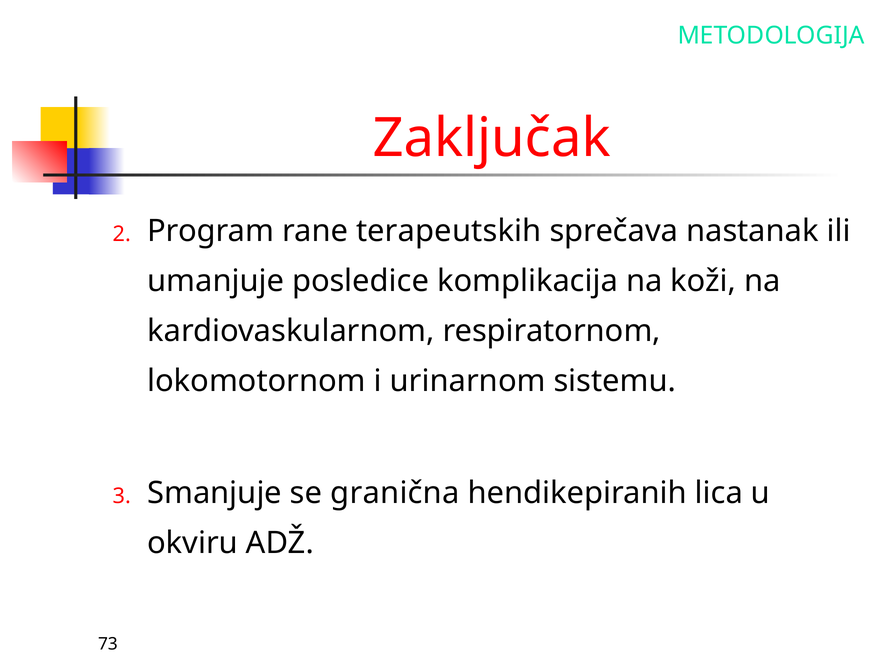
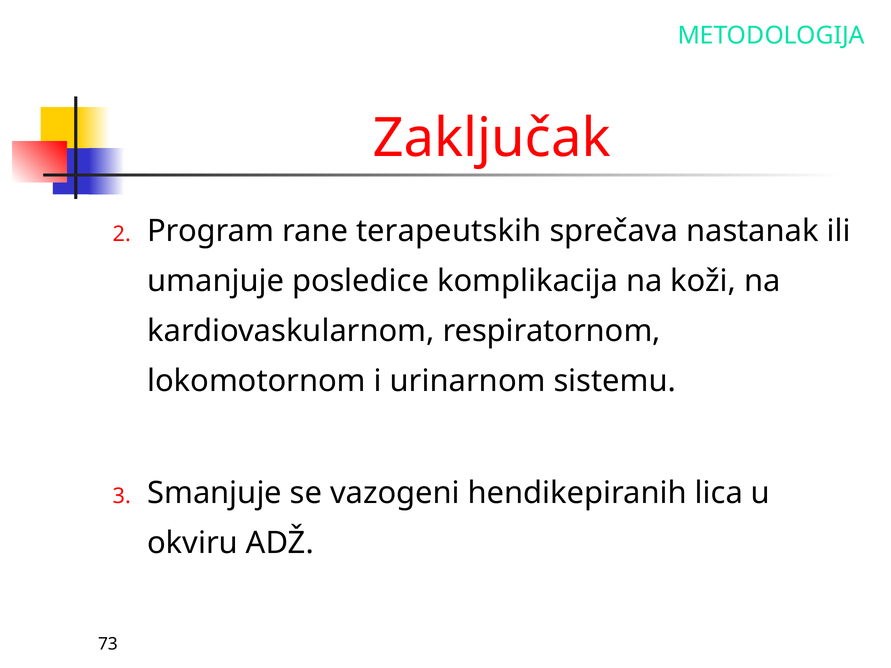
granična: granična -> vazogeni (395, 493)
